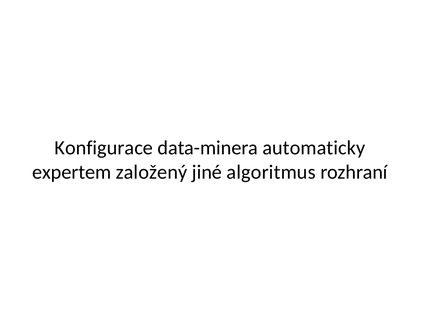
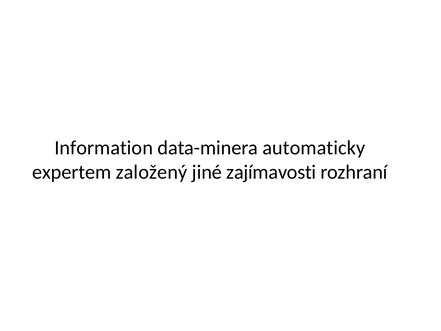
Konfigurace: Konfigurace -> Information (104, 148)
algoritmus: algoritmus -> zajímavosti (271, 172)
